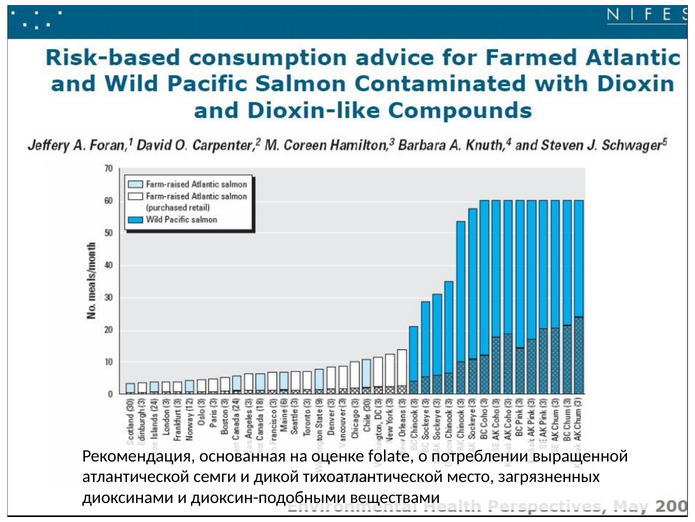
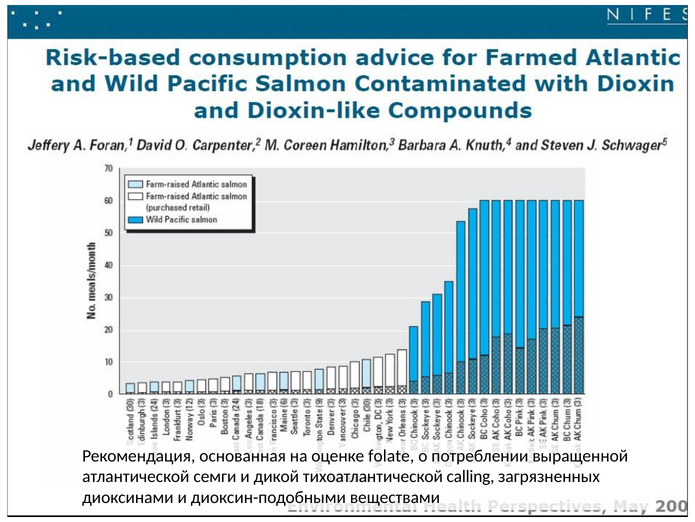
место: место -> calling (471, 476)
